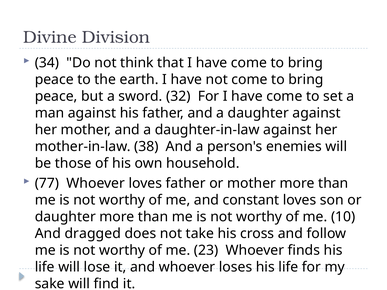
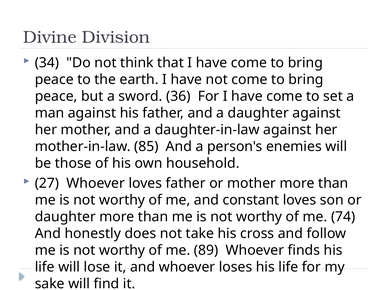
32: 32 -> 36 (178, 96)
38: 38 -> 85 (146, 147)
77: 77 -> 27 (47, 183)
10: 10 -> 74 (343, 217)
dragged: dragged -> honestly (93, 234)
23: 23 -> 89 (206, 250)
